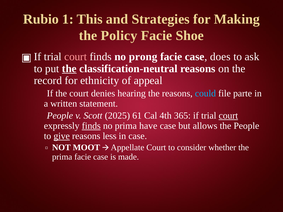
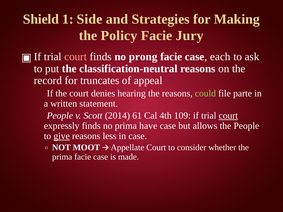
Rubio: Rubio -> Shield (41, 19)
This: This -> Side (90, 19)
Shoe: Shoe -> Jury (190, 36)
does: does -> each (220, 57)
the underline: present -> none (69, 69)
ethnicity: ethnicity -> truncates (100, 81)
could colour: light blue -> light green (205, 94)
2025: 2025 -> 2014 (117, 116)
365: 365 -> 109 (182, 116)
finds underline: present -> none (91, 126)
